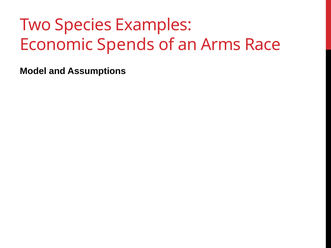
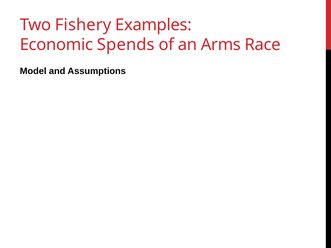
Species: Species -> Fishery (83, 25)
